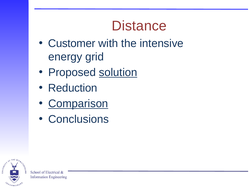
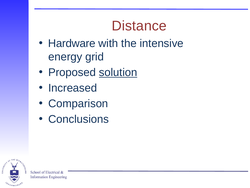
Customer: Customer -> Hardware (72, 43)
Reduction: Reduction -> Increased (73, 88)
Comparison underline: present -> none (78, 103)
